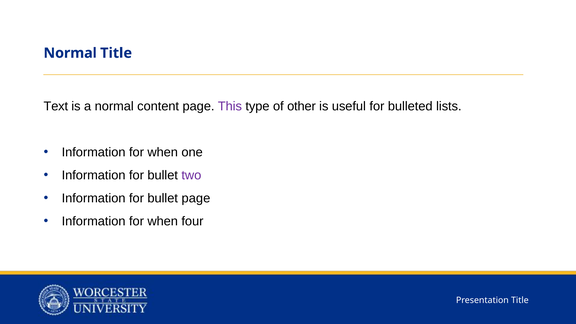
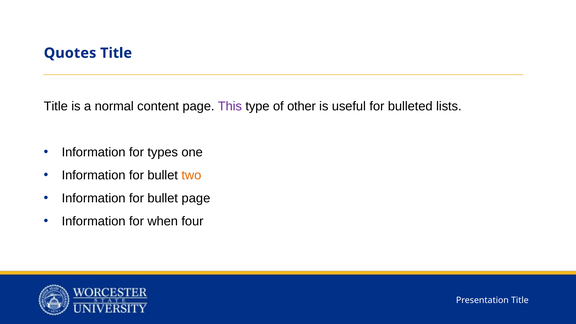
Normal: Normal -> Quotes (70, 53)
Text: Text -> Title (56, 106)
when: when -> types (163, 152)
two colour: purple -> orange (191, 175)
